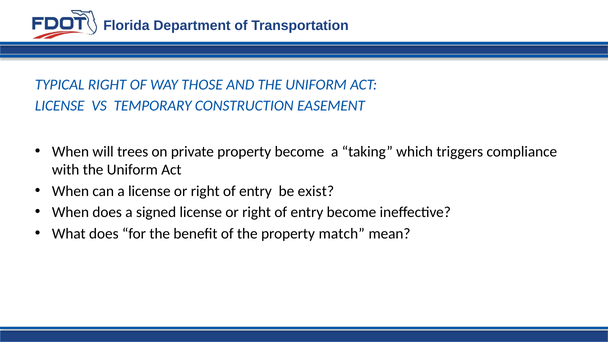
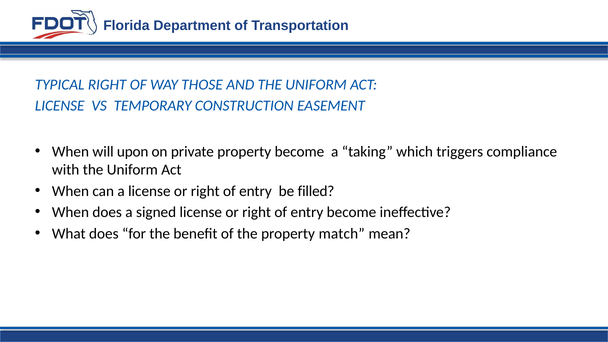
trees: trees -> upon (133, 152)
exist: exist -> filled (316, 191)
